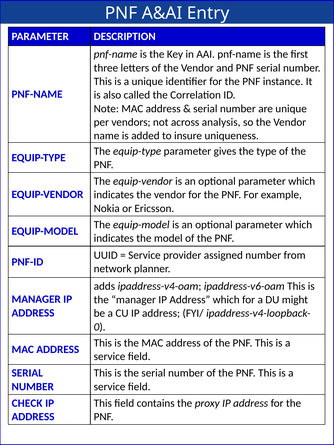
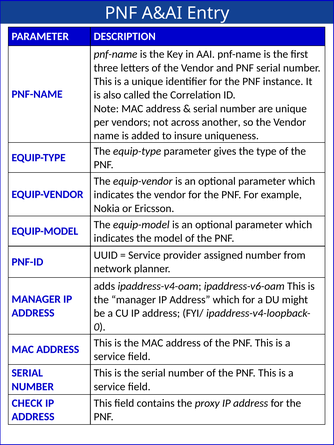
analysis: analysis -> another (221, 122)
